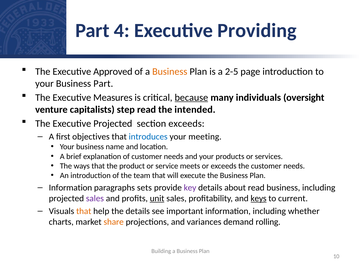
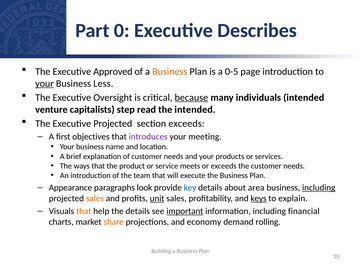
4: 4 -> 0 (122, 31)
Providing: Providing -> Describes (257, 31)
2-5: 2-5 -> 0-5 (232, 72)
your underline: none -> present (44, 84)
Business Part: Part -> Less (103, 84)
Measures: Measures -> Oversight (113, 98)
individuals oversight: oversight -> intended (304, 98)
introduces colour: blue -> purple (148, 137)
Information: Information -> Appearance (70, 188)
sets: sets -> look (145, 188)
key colour: purple -> blue (190, 188)
about read: read -> area (256, 188)
including underline: none -> present (319, 188)
sales colour: purple -> orange (95, 199)
current: current -> explain (293, 199)
important underline: none -> present (185, 212)
whether: whether -> financial (304, 212)
variances: variances -> economy (204, 222)
